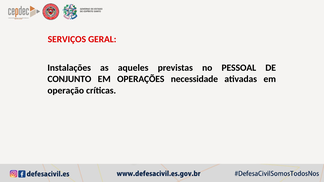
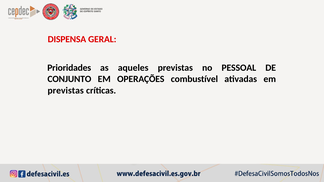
SERVIÇOS: SERVIÇOS -> DISPENSA (67, 39)
Instalações: Instalações -> Prioridades (69, 68)
necessidade: necessidade -> combustível (194, 79)
operação: operação -> previstas (66, 91)
